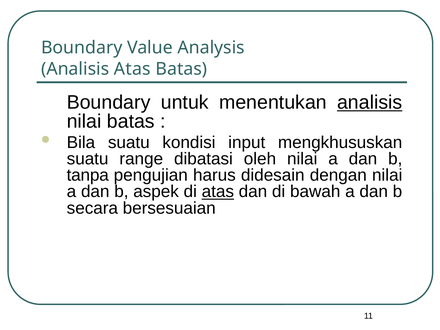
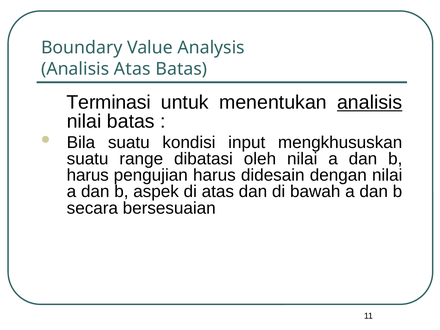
Boundary: Boundary -> Terminasi (109, 102)
tanpa: tanpa -> harus (88, 175)
atas underline: present -> none (218, 192)
